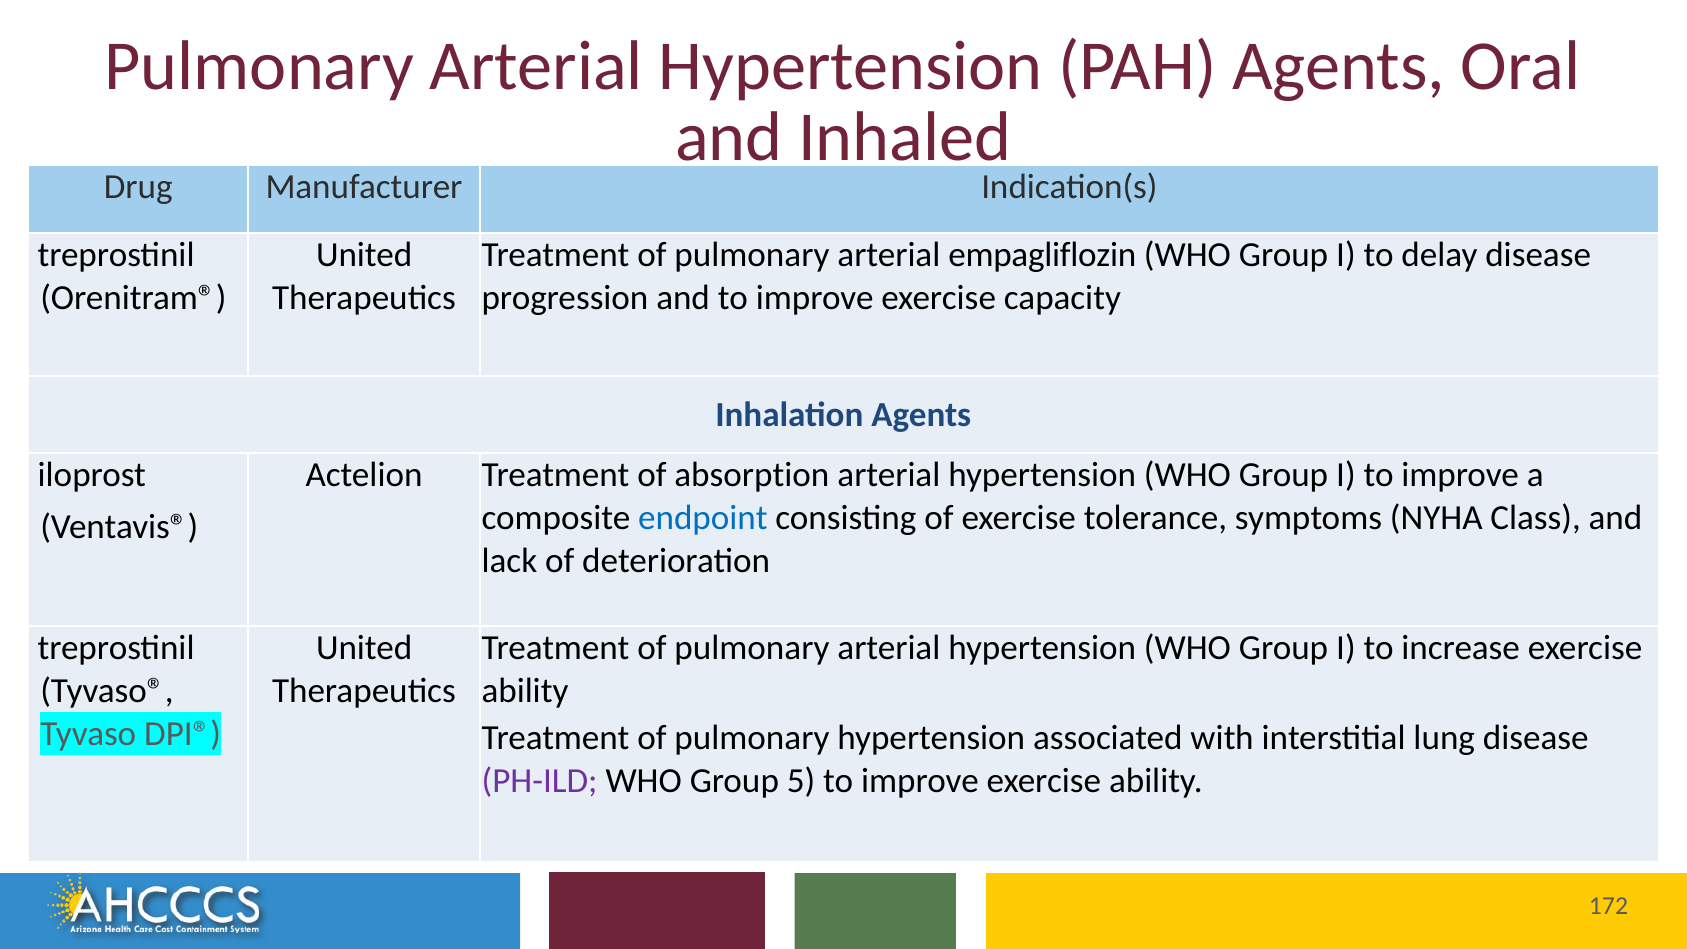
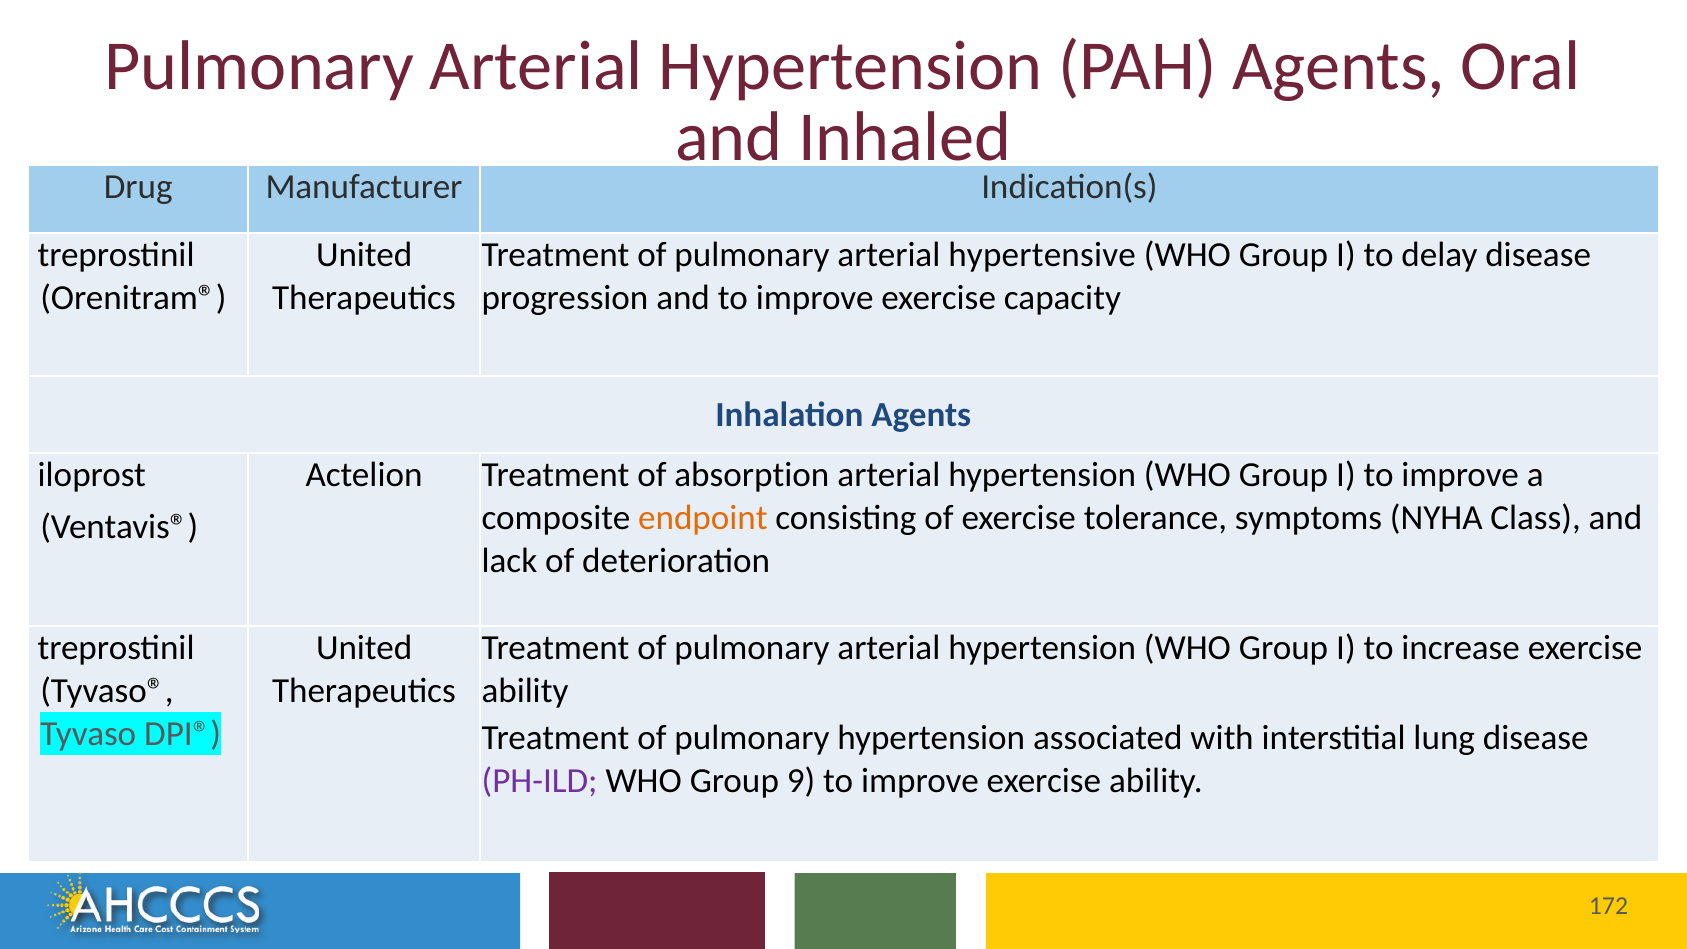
empagliflozin: empagliflozin -> hypertensive (1042, 255)
endpoint colour: blue -> orange (703, 518)
5: 5 -> 9 (801, 781)
